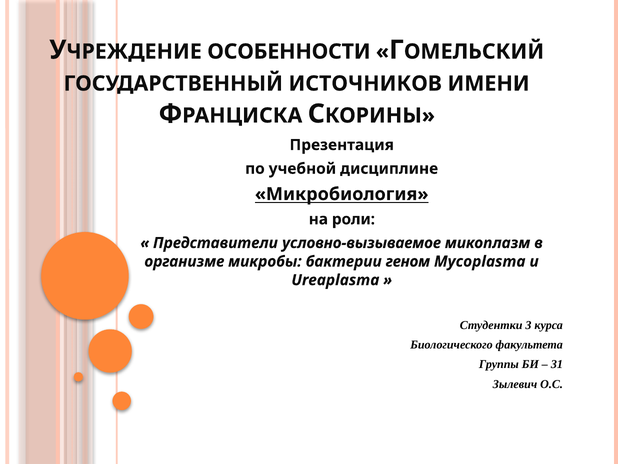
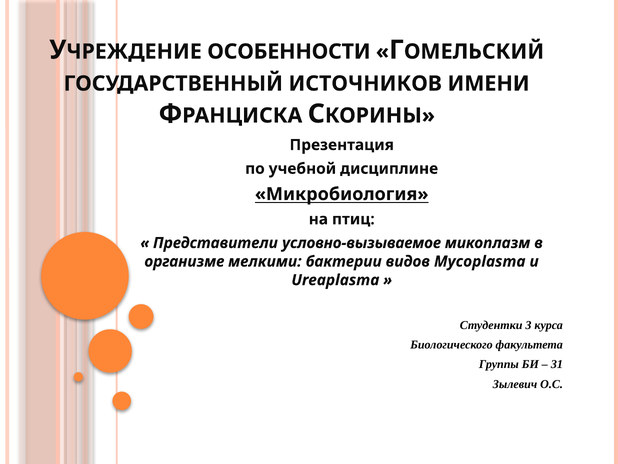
роли: роли -> птиц (353, 219)
микробы: микробы -> мелкими (265, 261)
геном: геном -> видов (408, 261)
